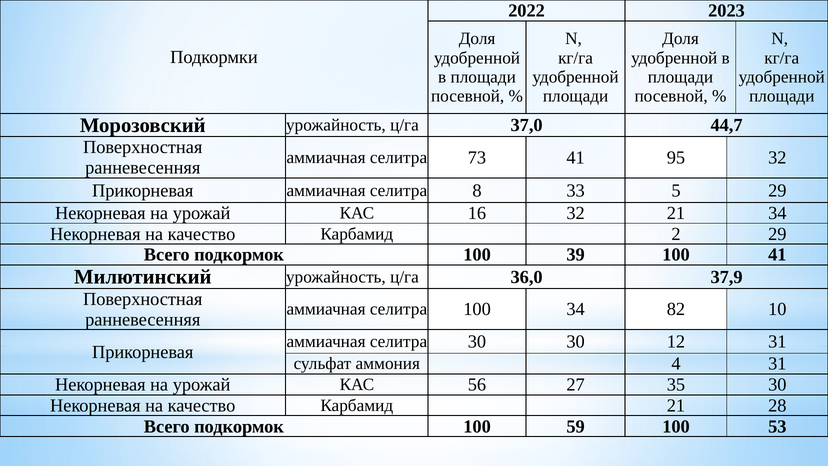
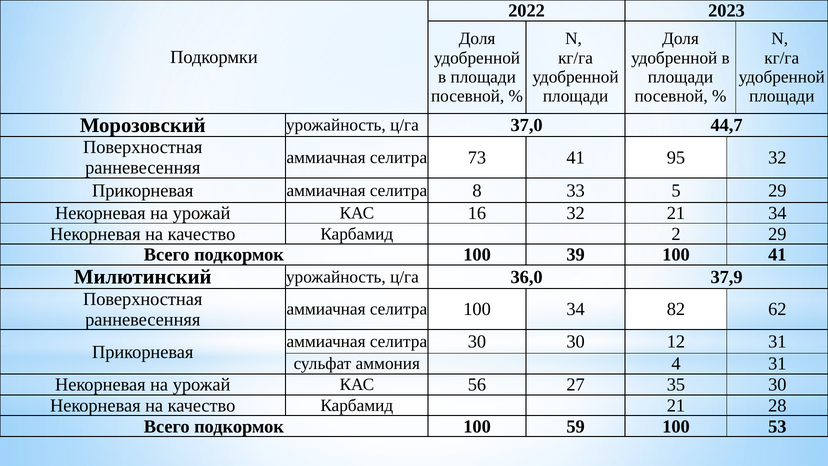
10: 10 -> 62 (777, 309)
